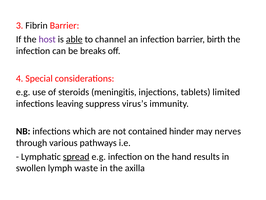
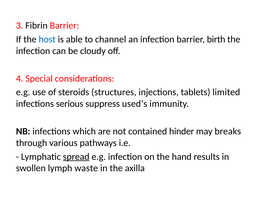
host colour: purple -> blue (47, 39)
able underline: present -> none (74, 39)
breaks: breaks -> cloudy (93, 51)
meningitis: meningitis -> structures (114, 92)
leaving: leaving -> serious (70, 103)
virus’s: virus’s -> used’s (135, 103)
nerves: nerves -> breaks (228, 131)
